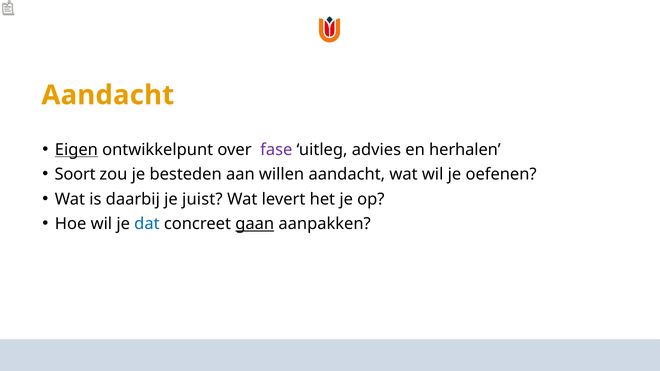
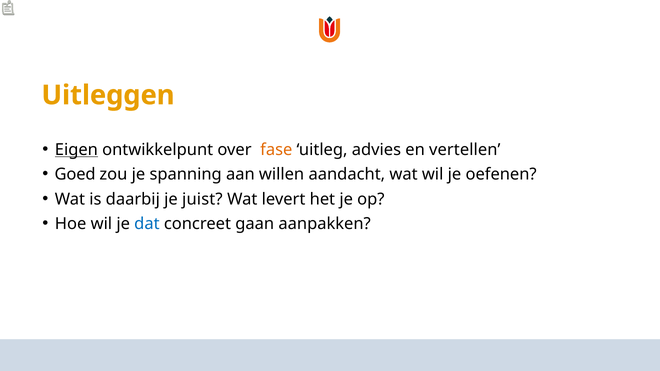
Aandacht: Aandacht -> Uitleggen (108, 95)
fase colour: purple -> orange (276, 150)
herhalen: herhalen -> vertellen (465, 150)
Soort: Soort -> Goed (75, 175)
besteden: besteden -> spanning (186, 175)
gaan underline: present -> none (255, 224)
